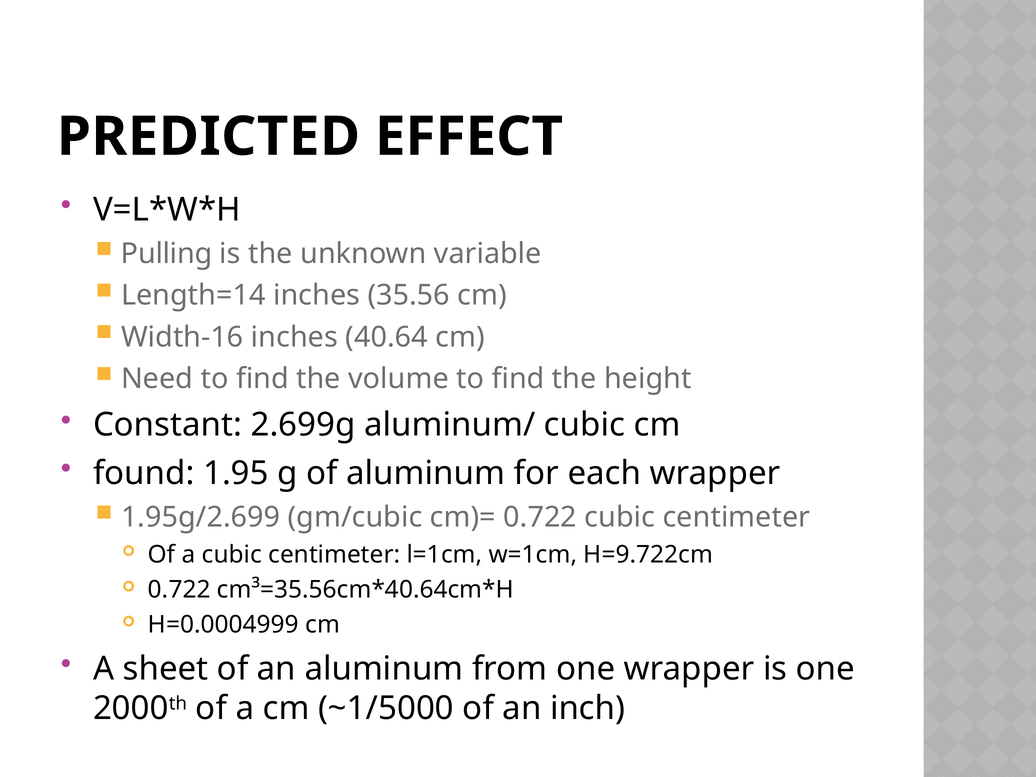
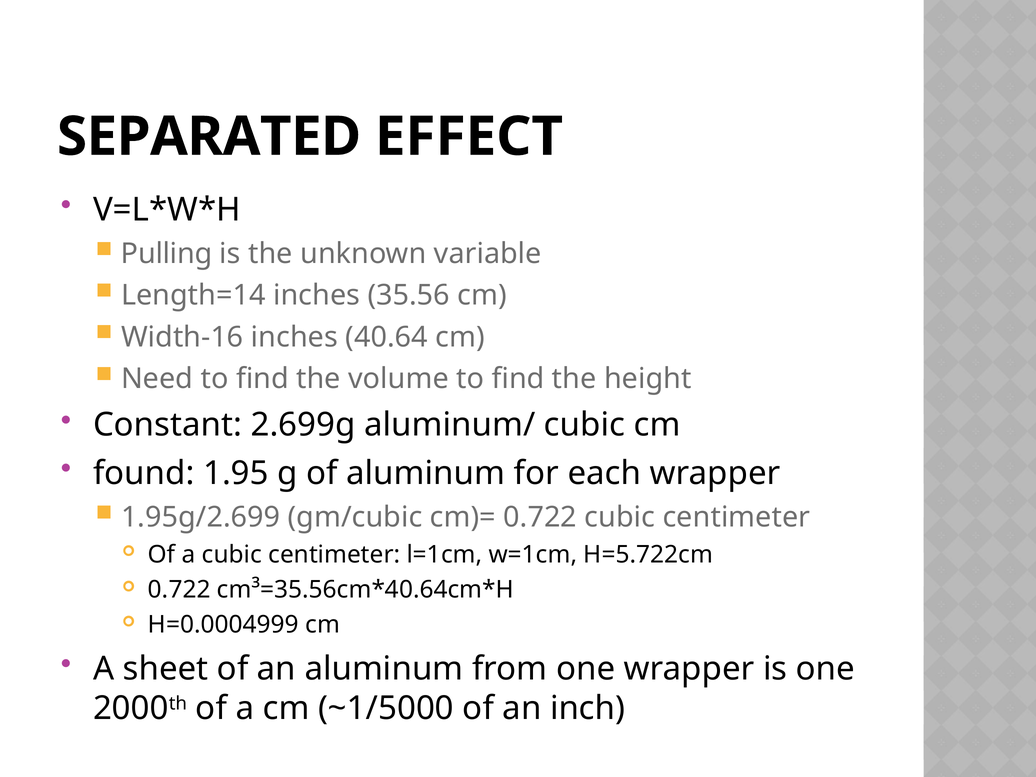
PREDICTED: PREDICTED -> SEPARATED (209, 137)
H=9.722cm: H=9.722cm -> H=5.722cm (648, 555)
